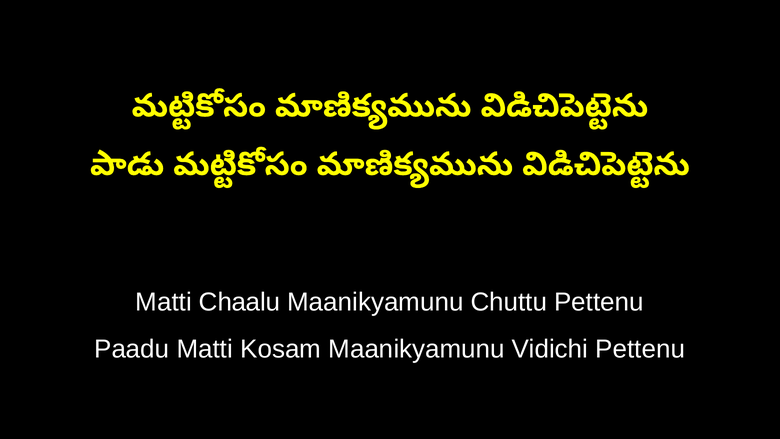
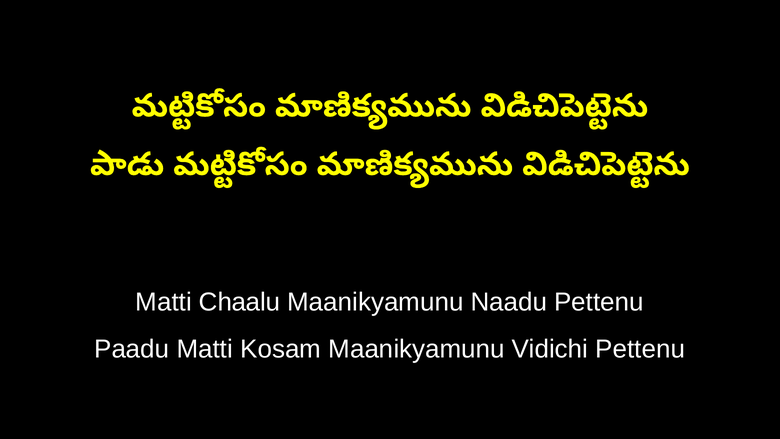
Chuttu: Chuttu -> Naadu (509, 302)
